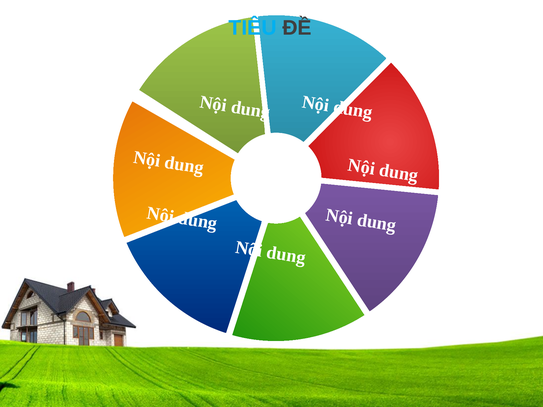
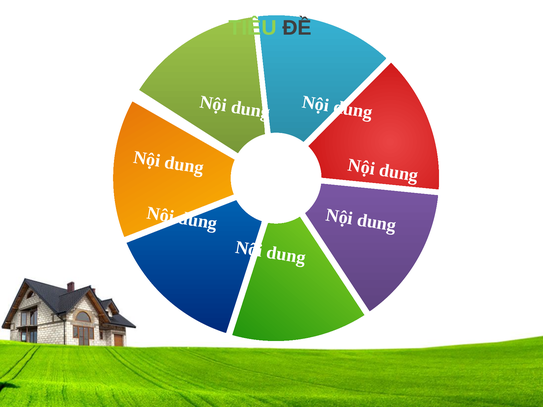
TIÊU colour: light blue -> light green (253, 28)
